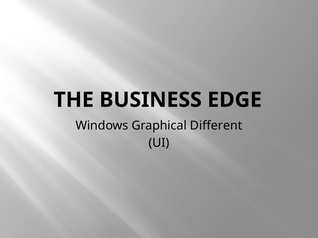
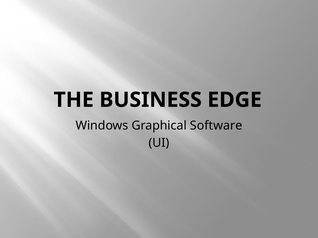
Different: Different -> Software (216, 126)
